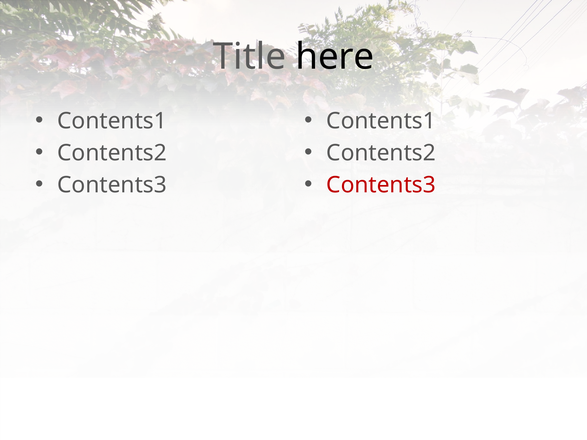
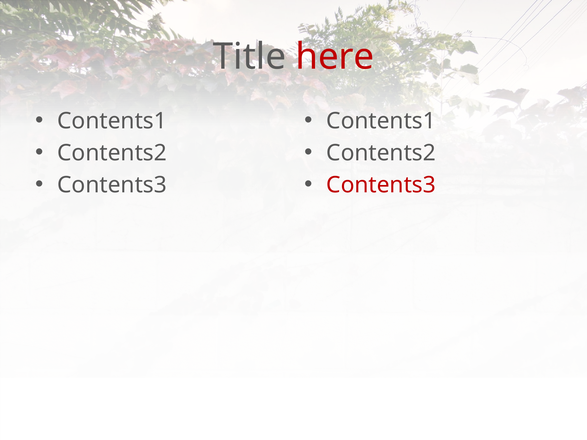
here colour: black -> red (335, 57)
